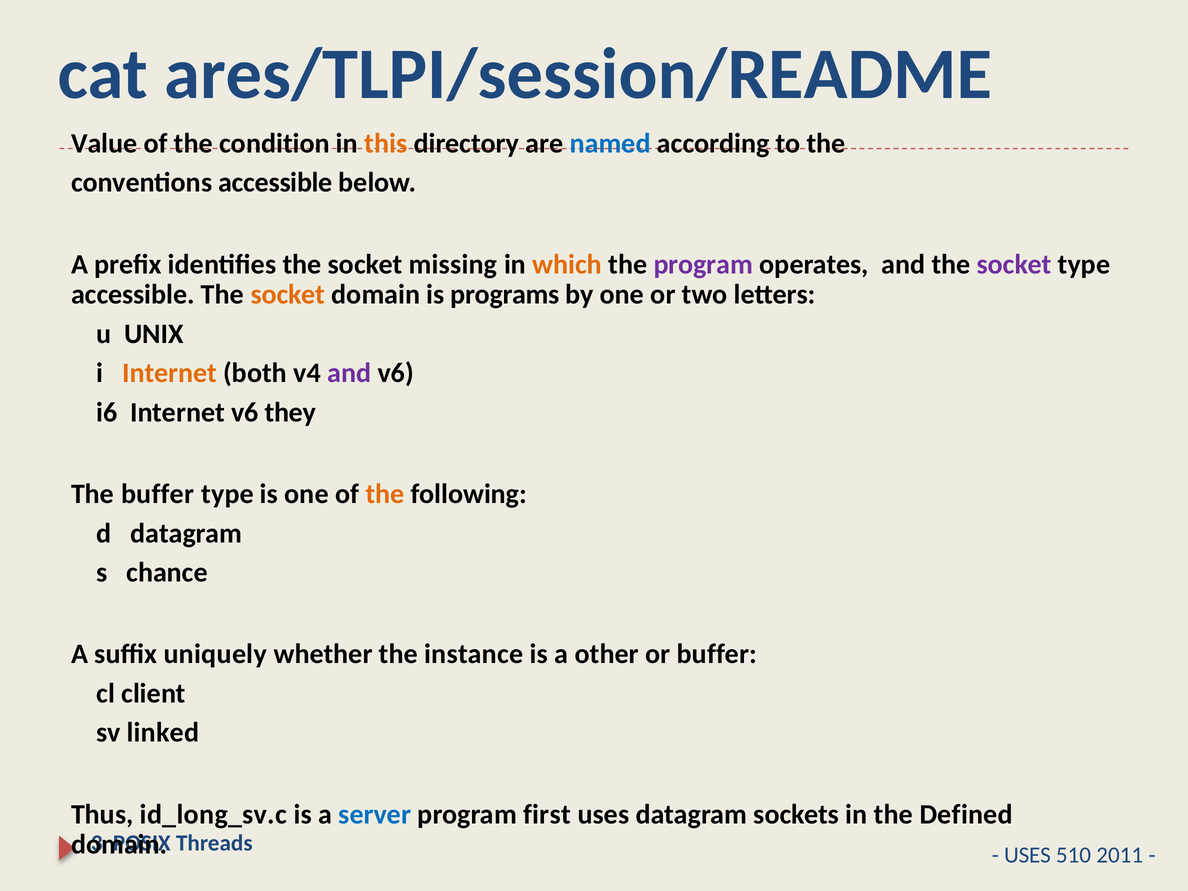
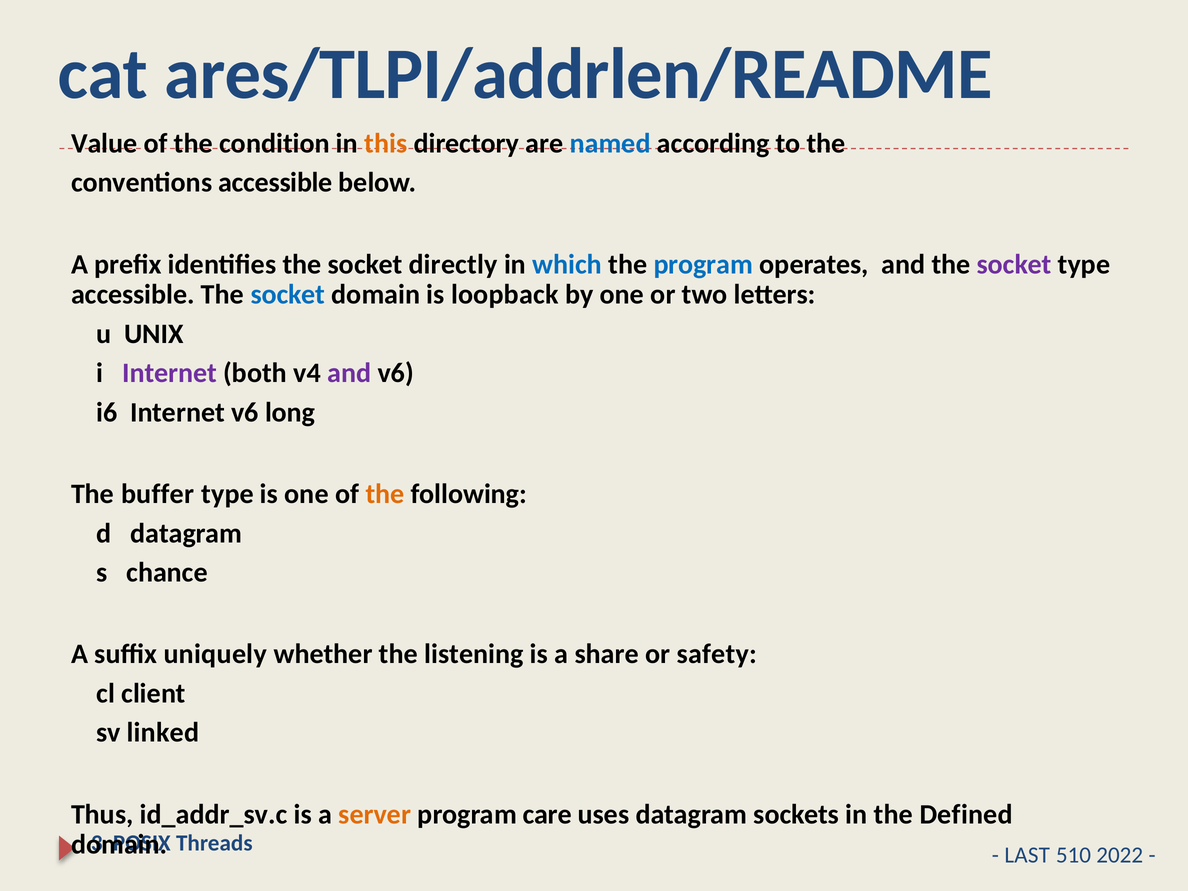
ares/TLPI/session/README: ares/TLPI/session/README -> ares/TLPI/addrlen/README (578, 74)
missing: missing -> directly (453, 264)
which colour: orange -> blue (567, 264)
program colour: purple -> blue (703, 264)
socket colour: orange -> blue (288, 295)
programs: programs -> loopback (505, 295)
Internet colour: orange -> purple (170, 373)
they: they -> long (290, 412)
instance: instance -> listening (474, 654)
other: other -> share (607, 654)
or buffer: buffer -> safety (717, 654)
id_long_sv.c: id_long_sv.c -> id_addr_sv.c (214, 814)
server colour: blue -> orange (375, 814)
first: first -> care (547, 814)
USES: USES -> LAST (1027, 855)
2011: 2011 -> 2022 (1120, 855)
